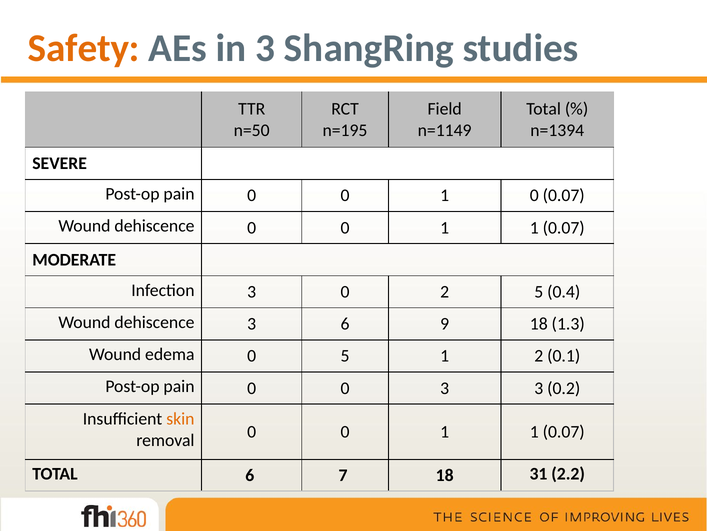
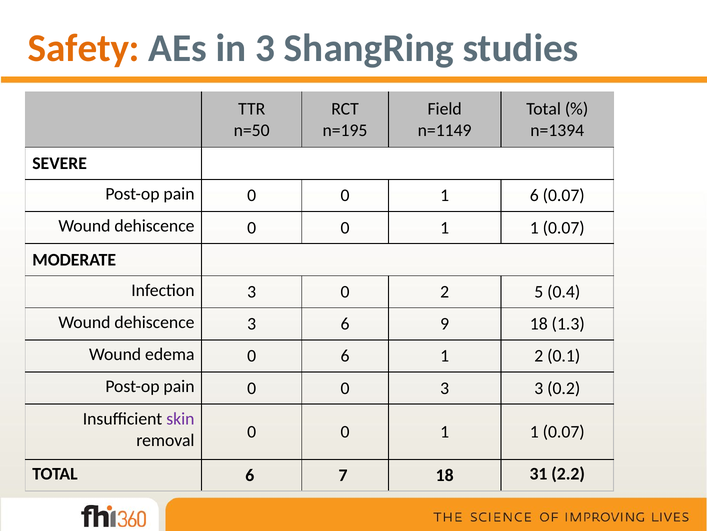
1 0: 0 -> 6 (534, 195)
0 5: 5 -> 6 (345, 356)
skin colour: orange -> purple (180, 418)
